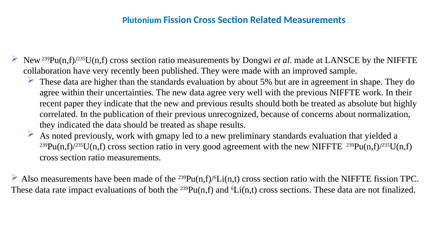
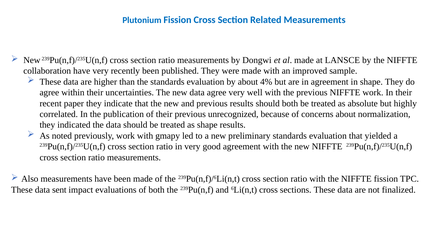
5%: 5% -> 4% (266, 82)
rate: rate -> sent (59, 190)
